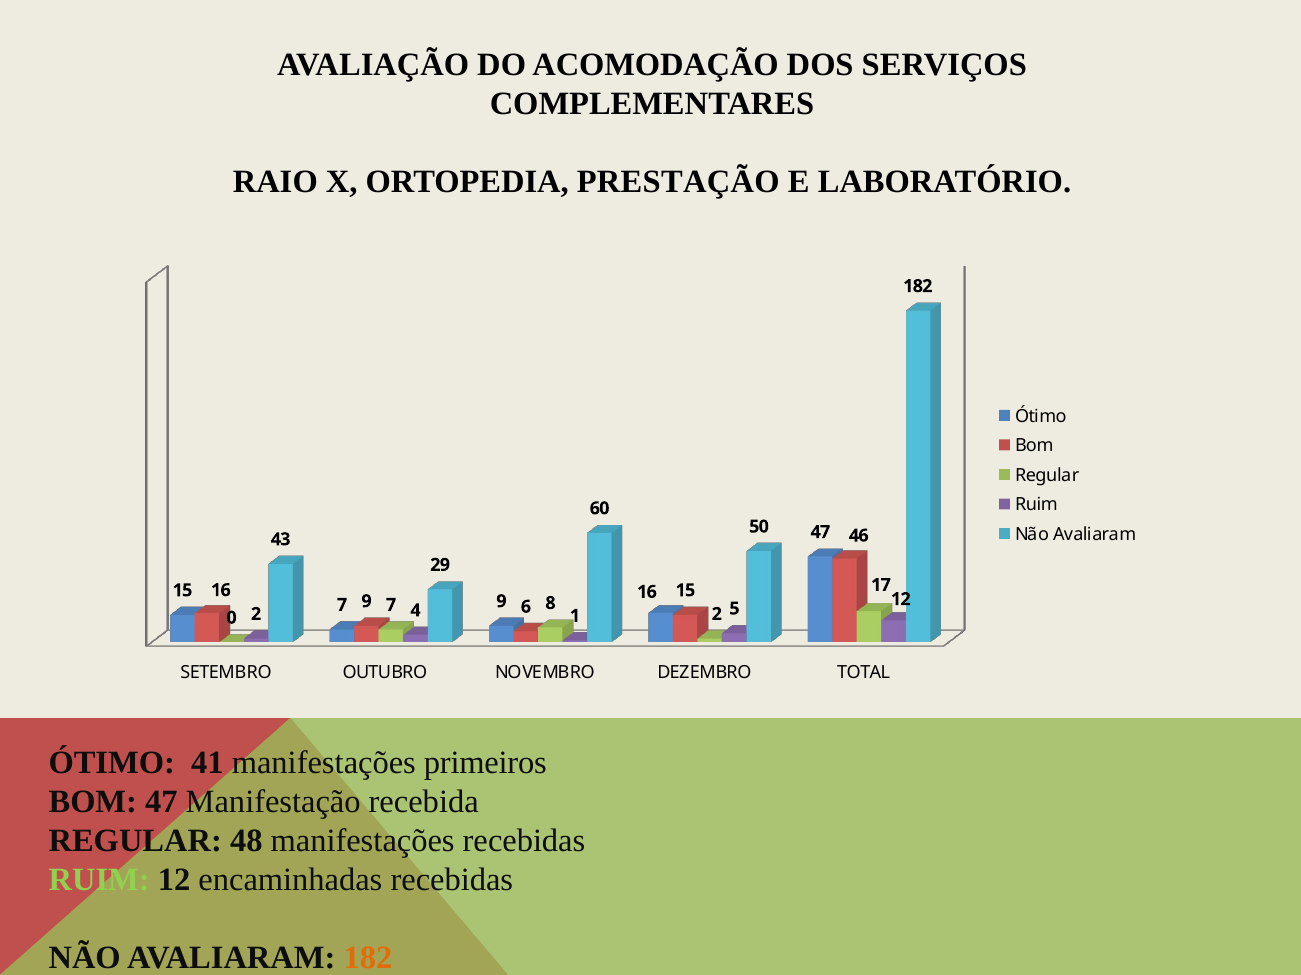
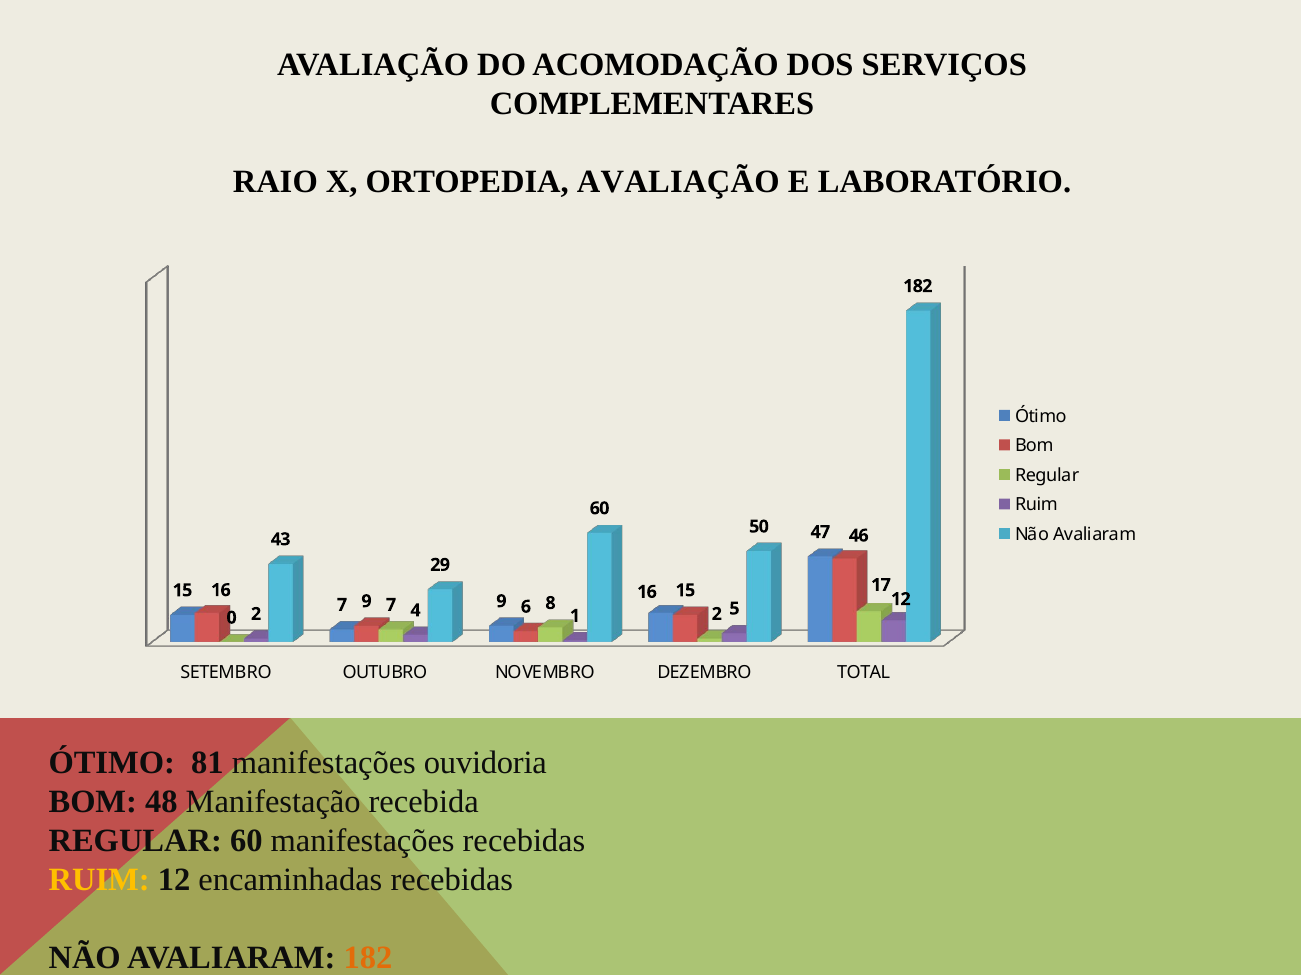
ORTOPEDIA PRESTAÇÃO: PRESTAÇÃO -> AVALIAÇÃO (678, 182)
41: 41 -> 81 (207, 763)
primeiros: primeiros -> ouvidoria (485, 763)
BOM 47: 47 -> 48 (161, 802)
REGULAR 48: 48 -> 60 (246, 841)
RUIM colour: light green -> yellow (99, 880)
